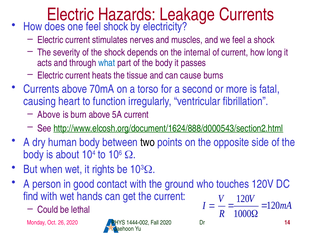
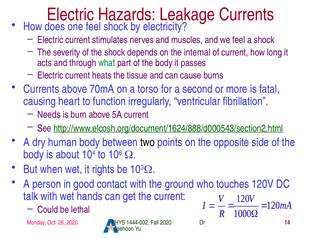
what colour: blue -> green (107, 63)
Above: Above -> Needs (49, 115)
find: find -> talk (31, 196)
